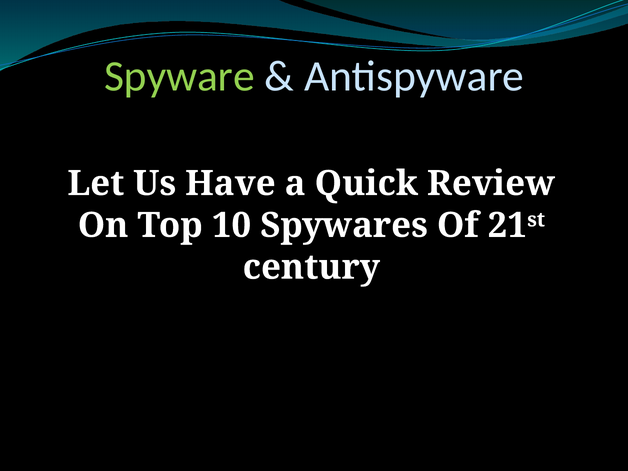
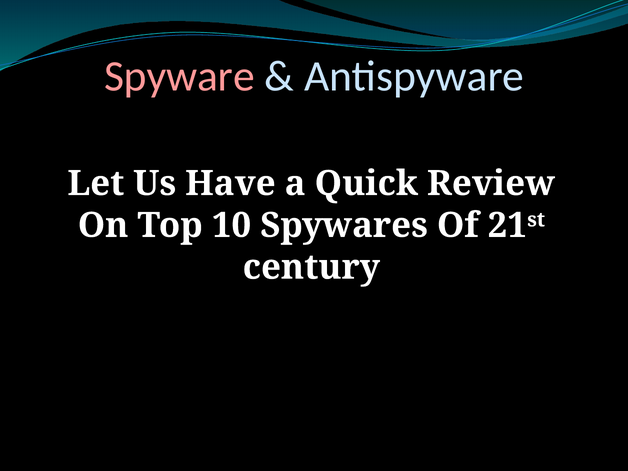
Spyware colour: light green -> pink (179, 76)
